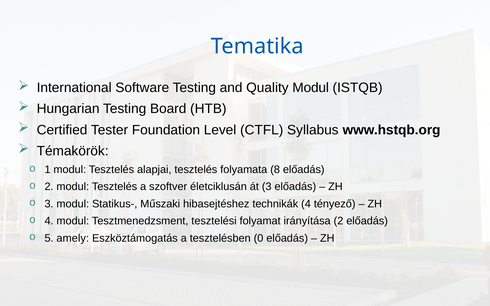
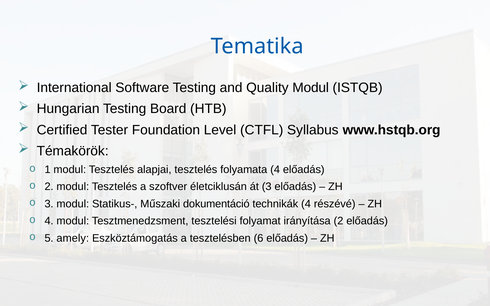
folyamata 8: 8 -> 4 (275, 170)
hibasejtéshez: hibasejtéshez -> dokumentáció (216, 204)
tényező: tényező -> részévé (335, 204)
0: 0 -> 6 (259, 238)
